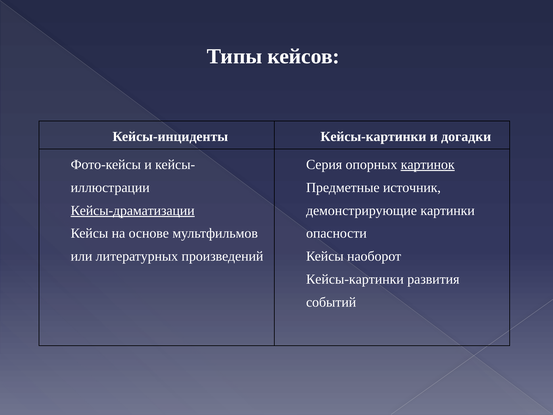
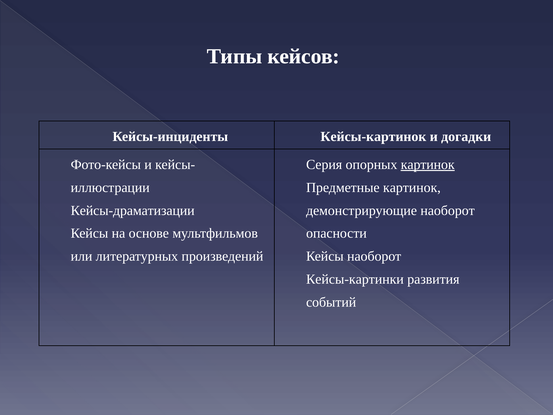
Кейсы-инциденты Кейсы-картинки: Кейсы-картинки -> Кейсы-картинок (373, 136)
Предметные источник: источник -> картинок (412, 187)
Кейсы-драматизации underline: present -> none (133, 210)
демонстрирующие картинки: картинки -> наоборот (448, 210)
